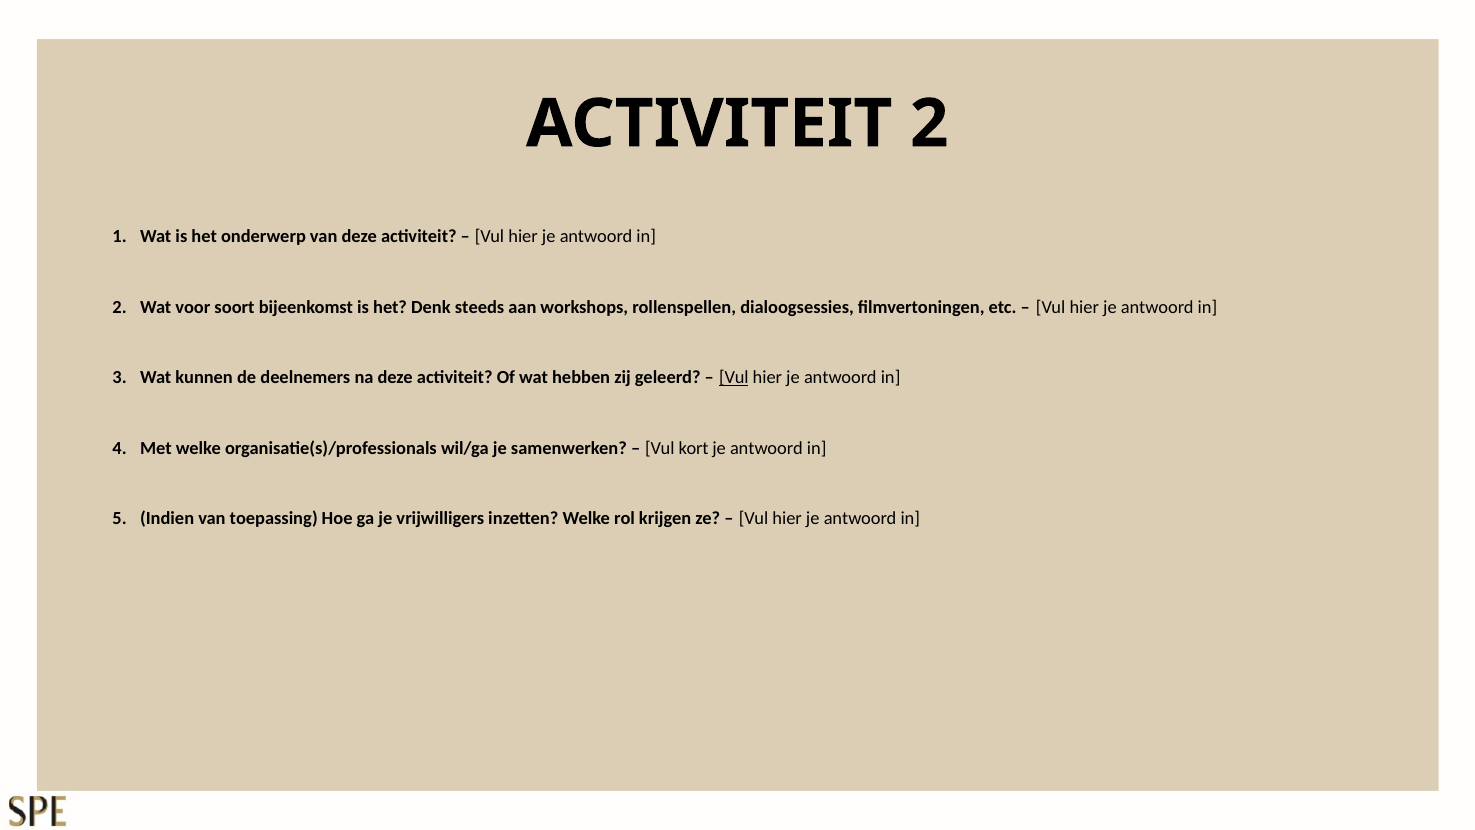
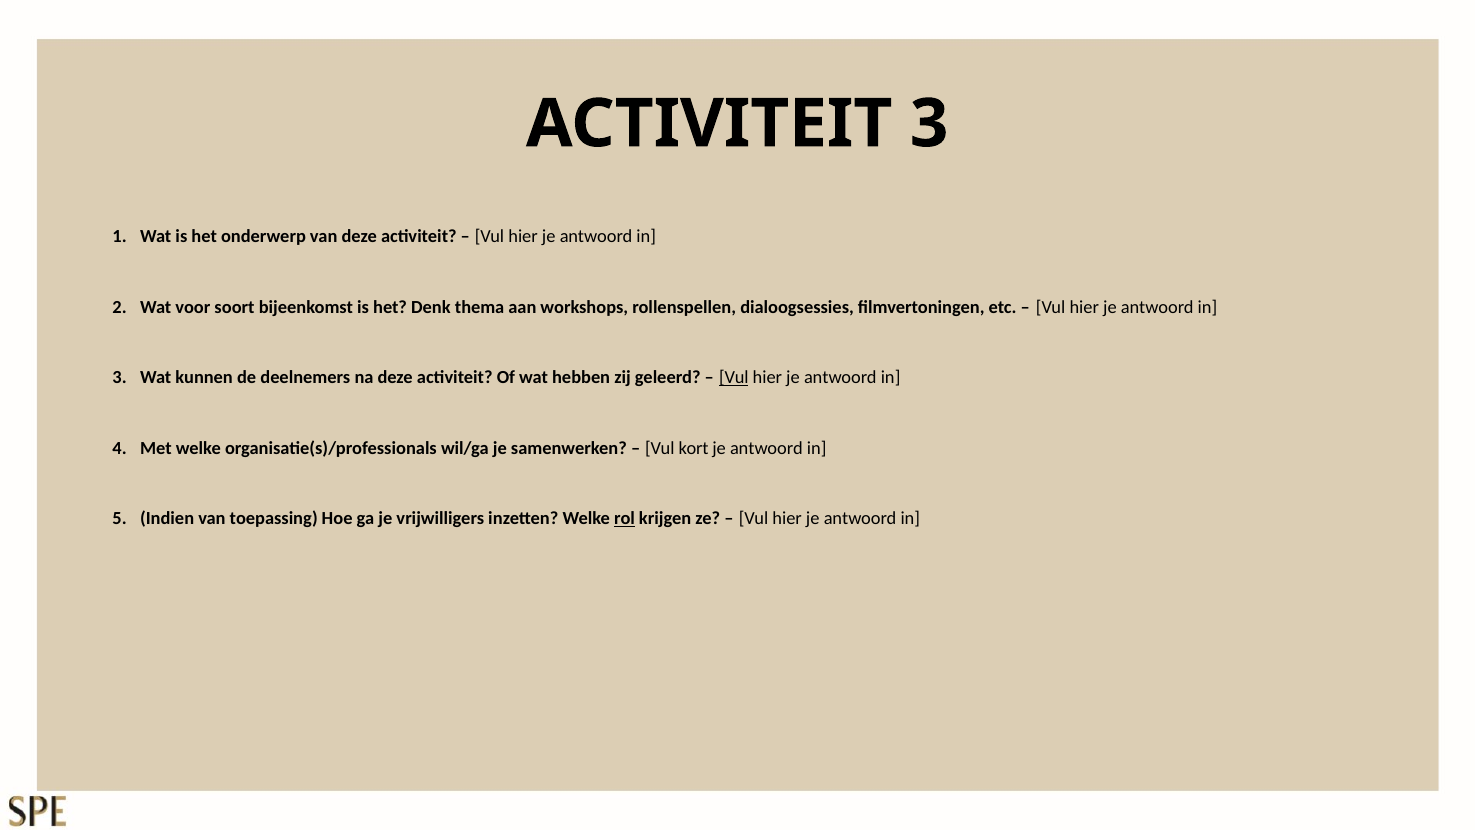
ACTIVITEIT 2: 2 -> 3 (929, 124)
steeds: steeds -> thema (480, 307)
rol underline: none -> present (625, 518)
